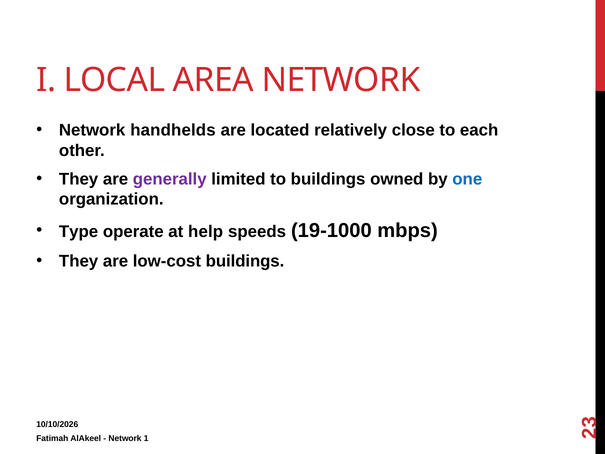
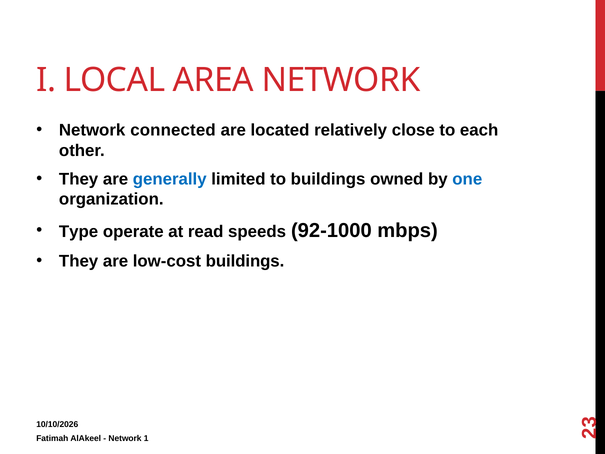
handhelds: handhelds -> connected (173, 130)
generally colour: purple -> blue (170, 179)
help: help -> read (206, 232)
19-1000: 19-1000 -> 92-1000 (331, 231)
